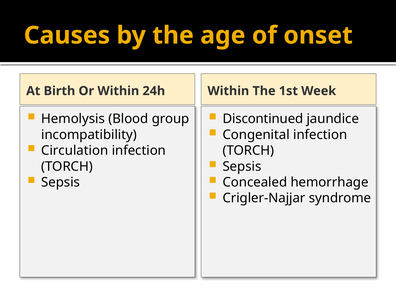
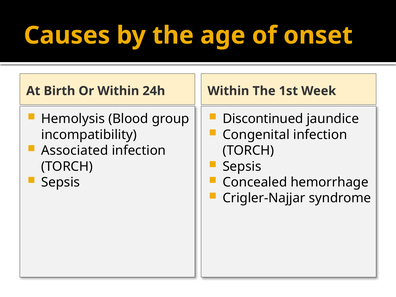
Circulation: Circulation -> Associated (75, 151)
